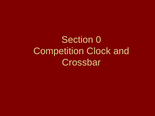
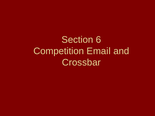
0: 0 -> 6 (98, 40)
Clock: Clock -> Email (99, 51)
